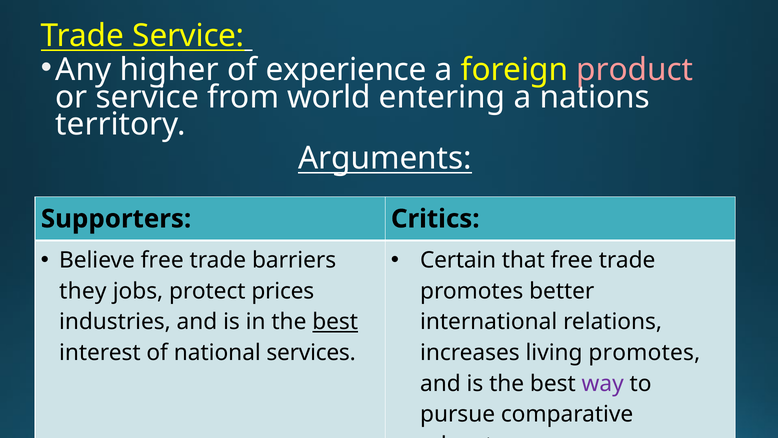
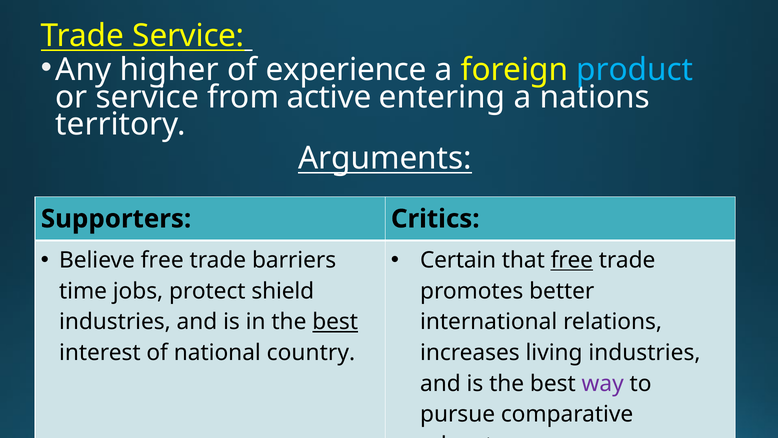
product colour: pink -> light blue (635, 70)
world: world -> active (329, 97)
free underline: none -> present (572, 260)
they: they -> time (83, 291)
prices: prices -> shield (283, 291)
services: services -> country (311, 352)
living promotes: promotes -> industries (644, 352)
